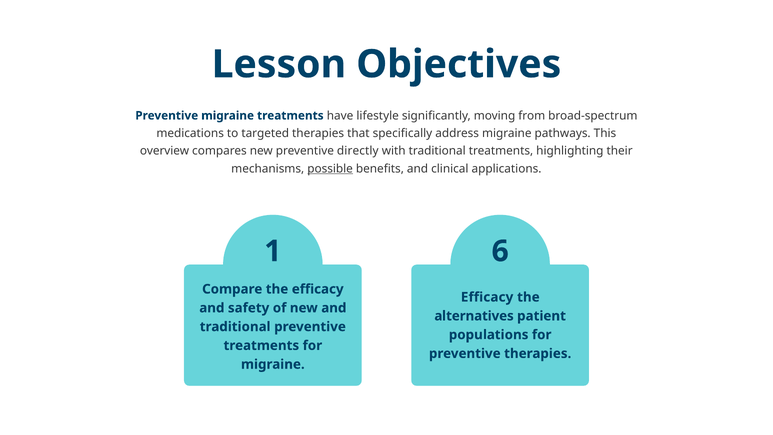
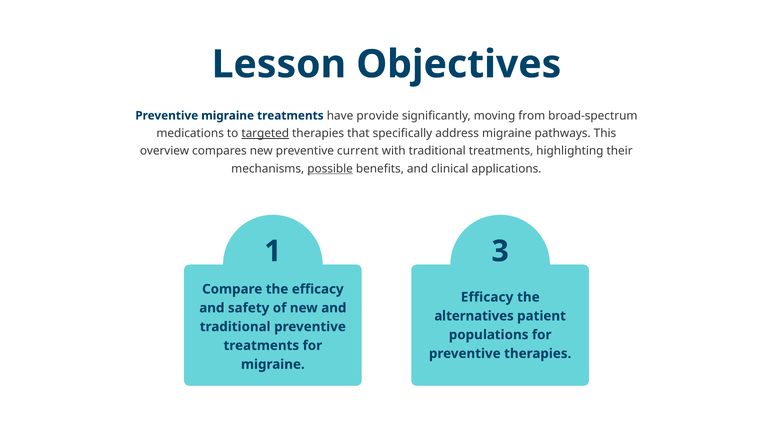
lifestyle: lifestyle -> provide (378, 116)
targeted underline: none -> present (265, 133)
directly: directly -> current (358, 151)
6: 6 -> 3 (500, 251)
